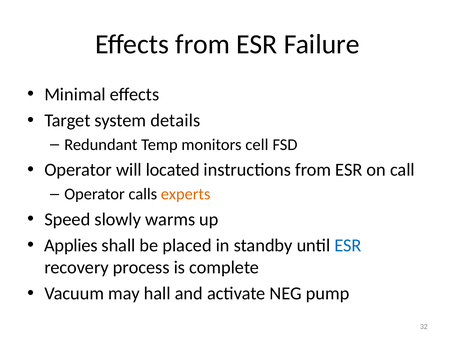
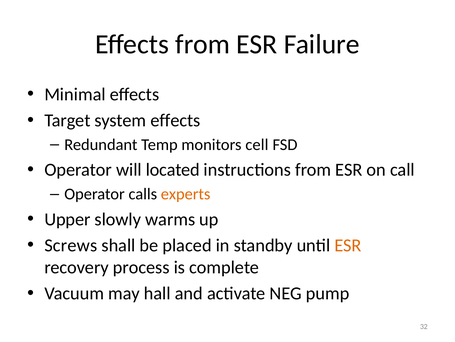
system details: details -> effects (175, 120)
Speed: Speed -> Upper (67, 219)
Applies: Applies -> Screws (71, 245)
ESR colour: blue -> orange (348, 245)
